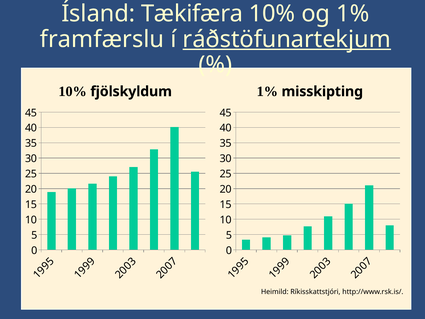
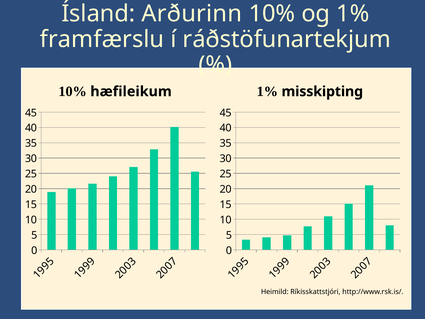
Tækifæra: Tækifæra -> Arðurinn (192, 14)
ráðstöfunartekjum underline: present -> none (287, 39)
fjölskyldum: fjölskyldum -> hæfileikum (131, 91)
